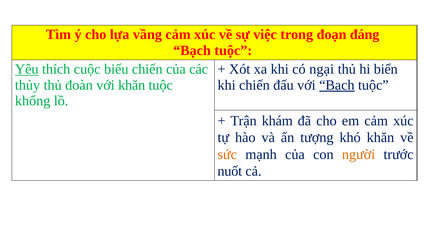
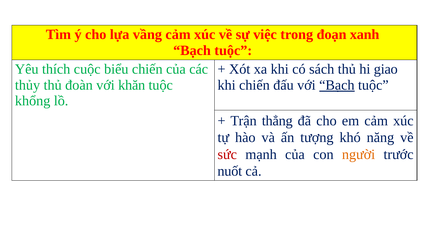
đáng: đáng -> xanh (365, 35)
Yêu underline: present -> none (27, 69)
ngại: ngại -> sách (322, 69)
biển: biển -> giao (386, 69)
khám: khám -> thẳng (277, 121)
khó khăn: khăn -> năng (380, 137)
sức colour: orange -> red (227, 154)
